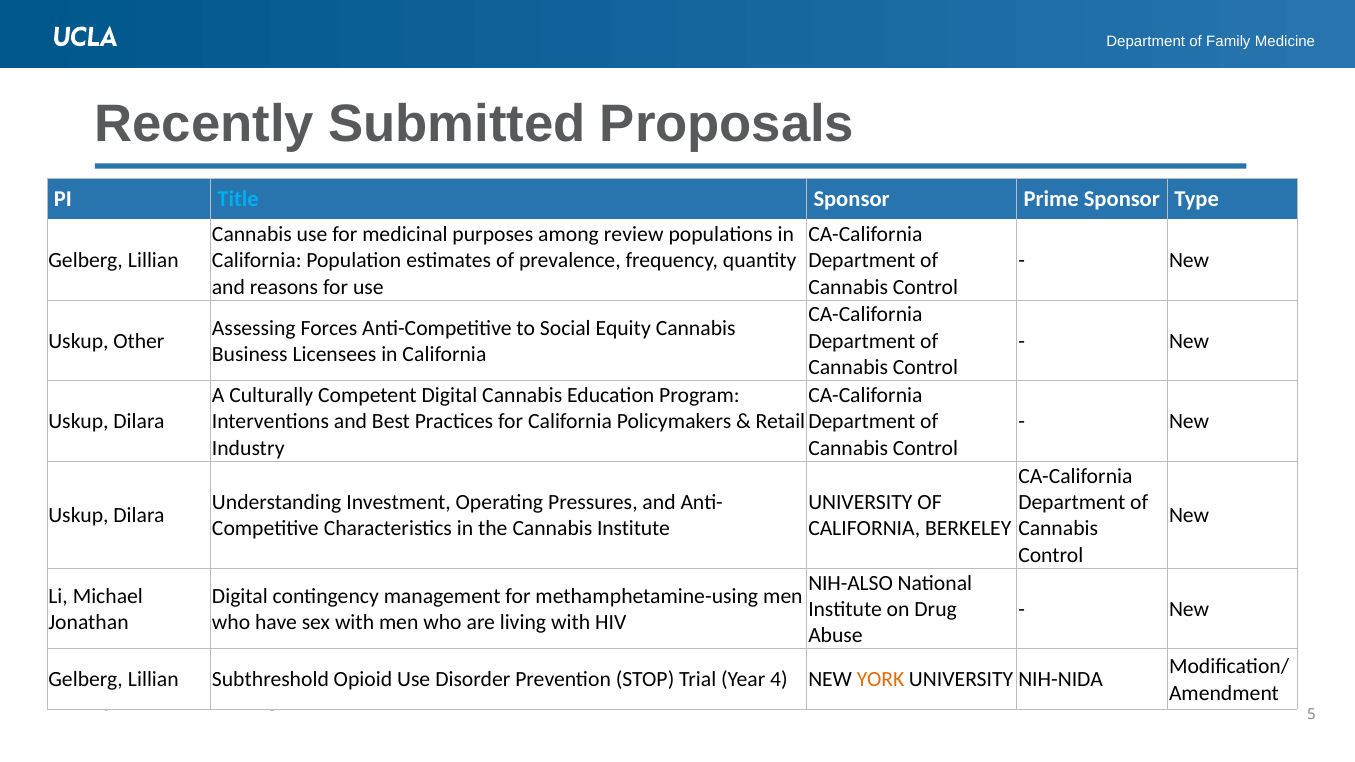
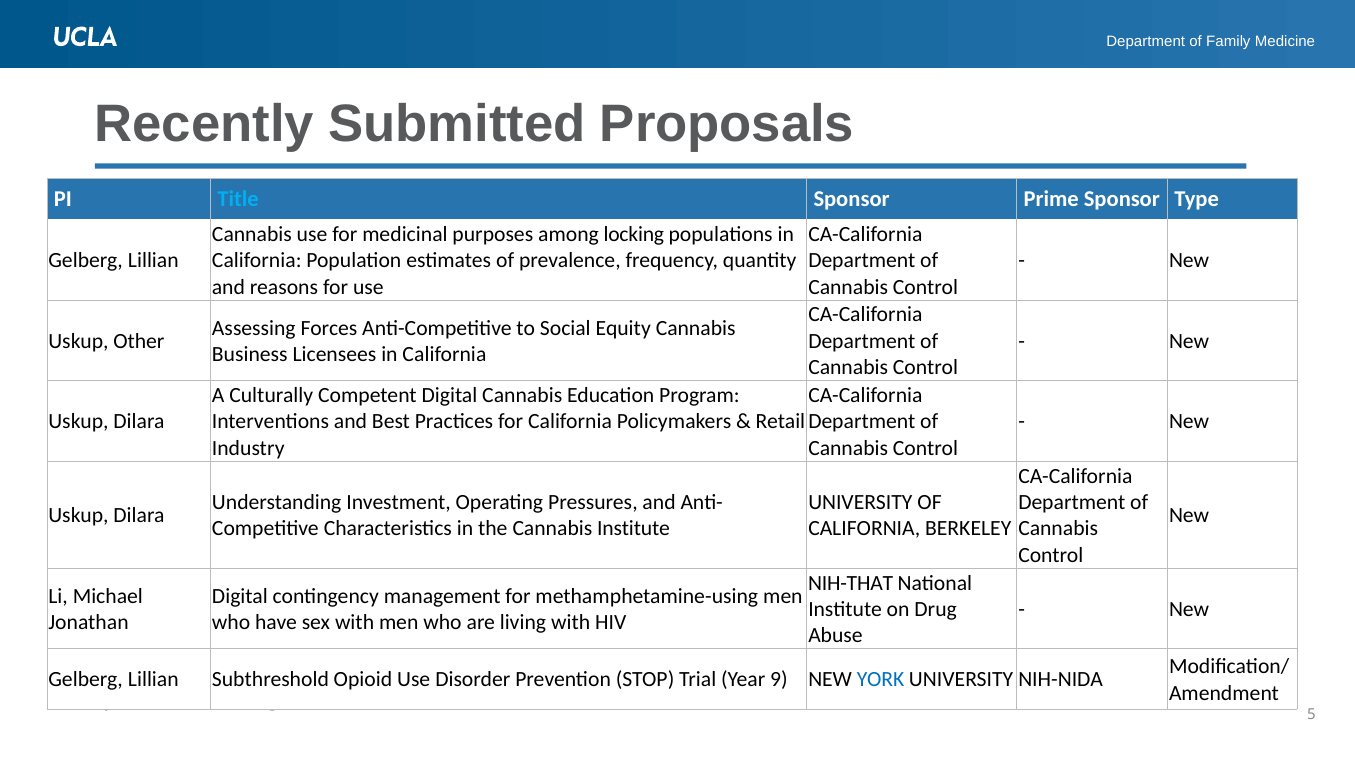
review: review -> locking (634, 234)
NIH-ALSO: NIH-ALSO -> NIH-THAT (851, 583)
4: 4 -> 9 (779, 680)
YORK colour: orange -> blue (881, 680)
